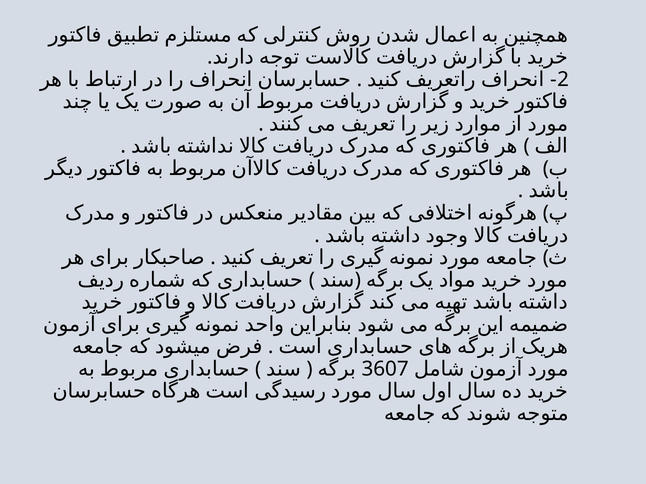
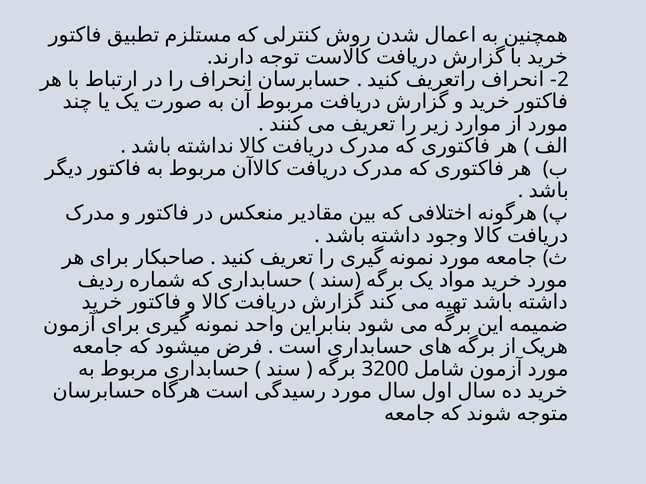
3607: 3607 -> 3200 (385, 369)
